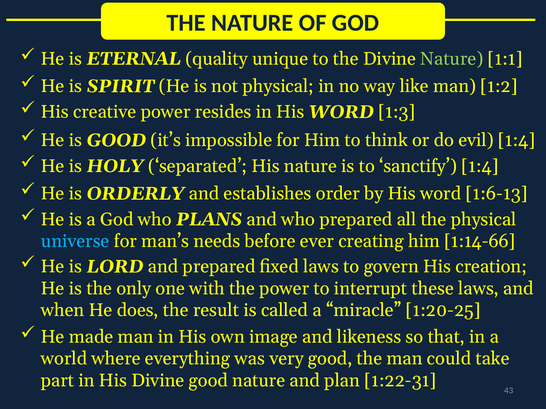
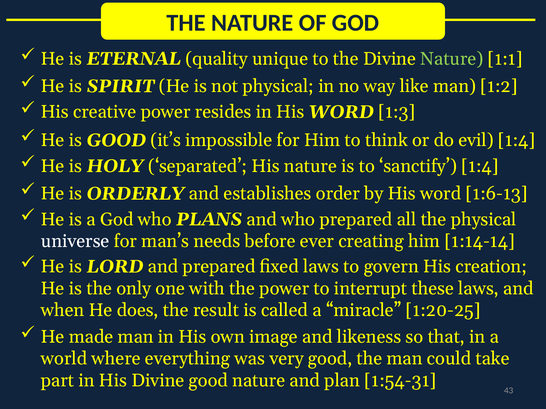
universe colour: light blue -> white (75, 241)
1:14-66: 1:14-66 -> 1:14-14 (480, 241)
1:22-31: 1:22-31 -> 1:54-31 (400, 381)
